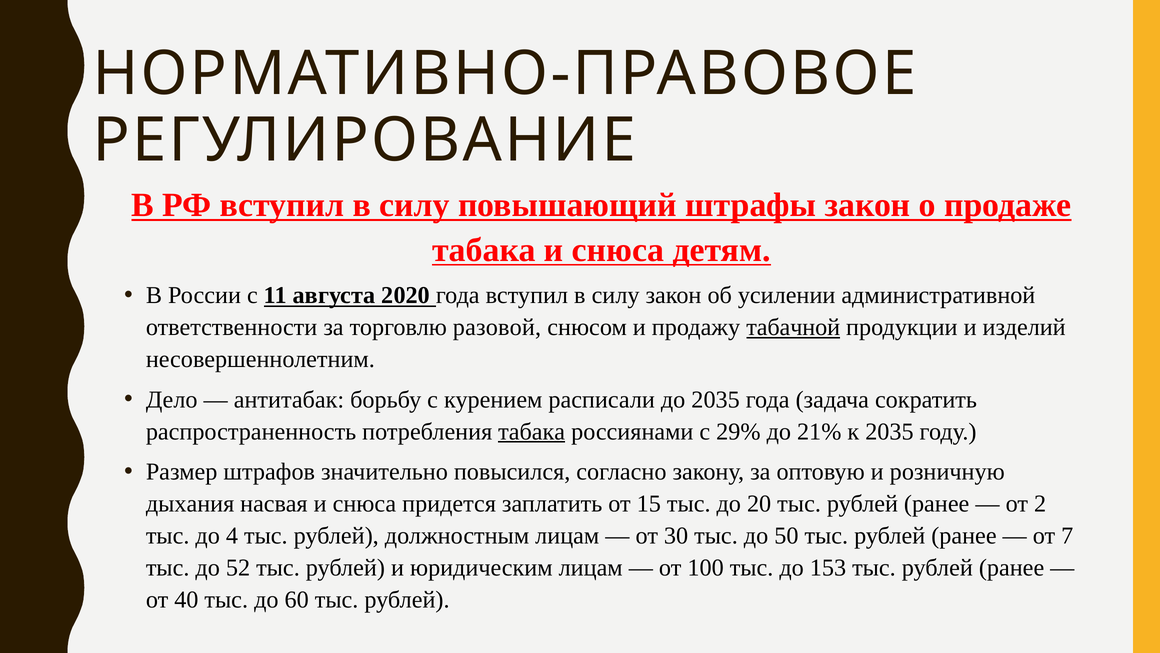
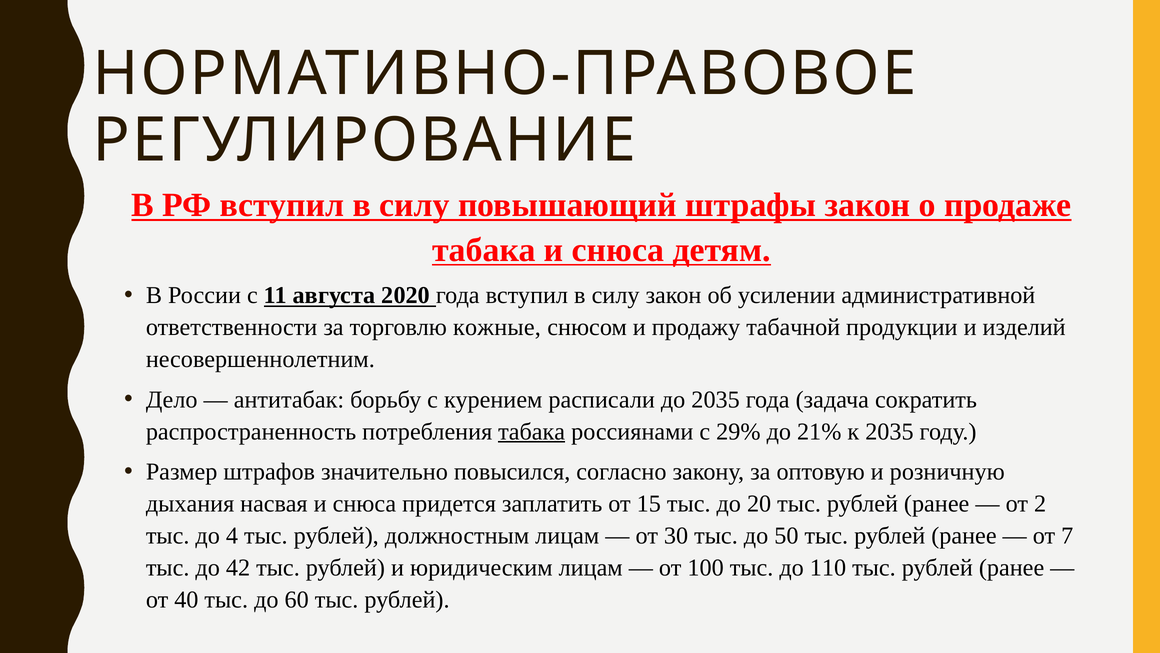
разовой: разовой -> кожные (497, 327)
табачной underline: present -> none (793, 327)
52: 52 -> 42 (238, 567)
153: 153 -> 110 (828, 567)
